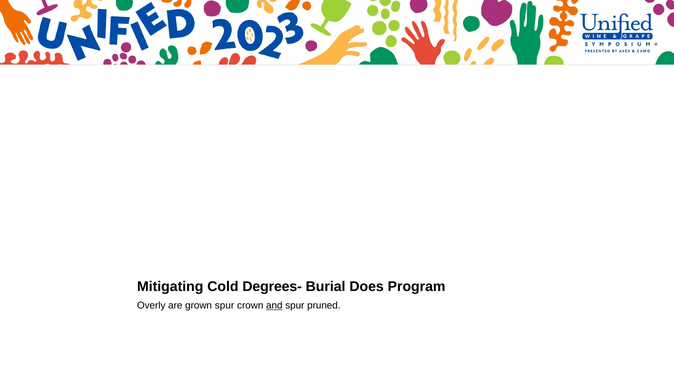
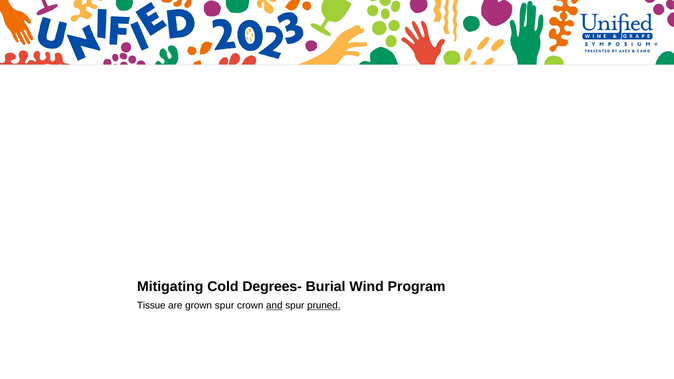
Does: Does -> Wind (367, 287)
Overly: Overly -> Tissue (151, 306)
pruned underline: none -> present (324, 306)
